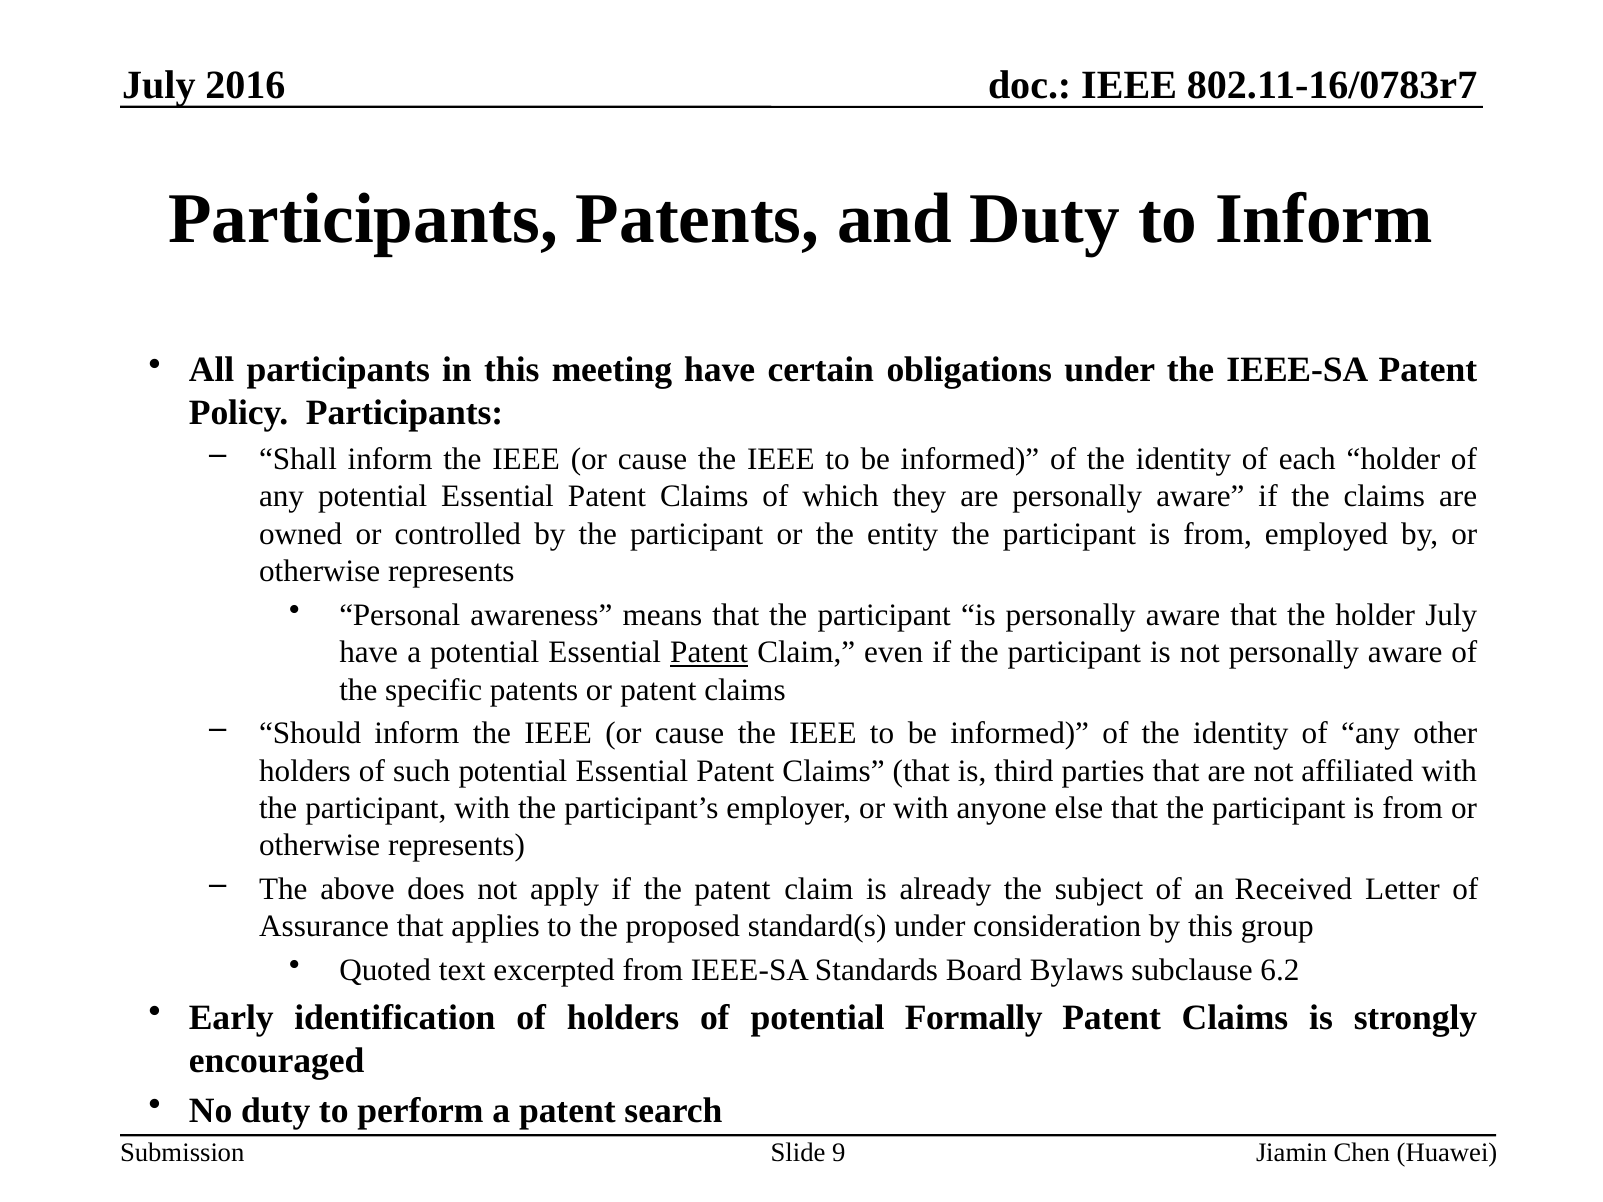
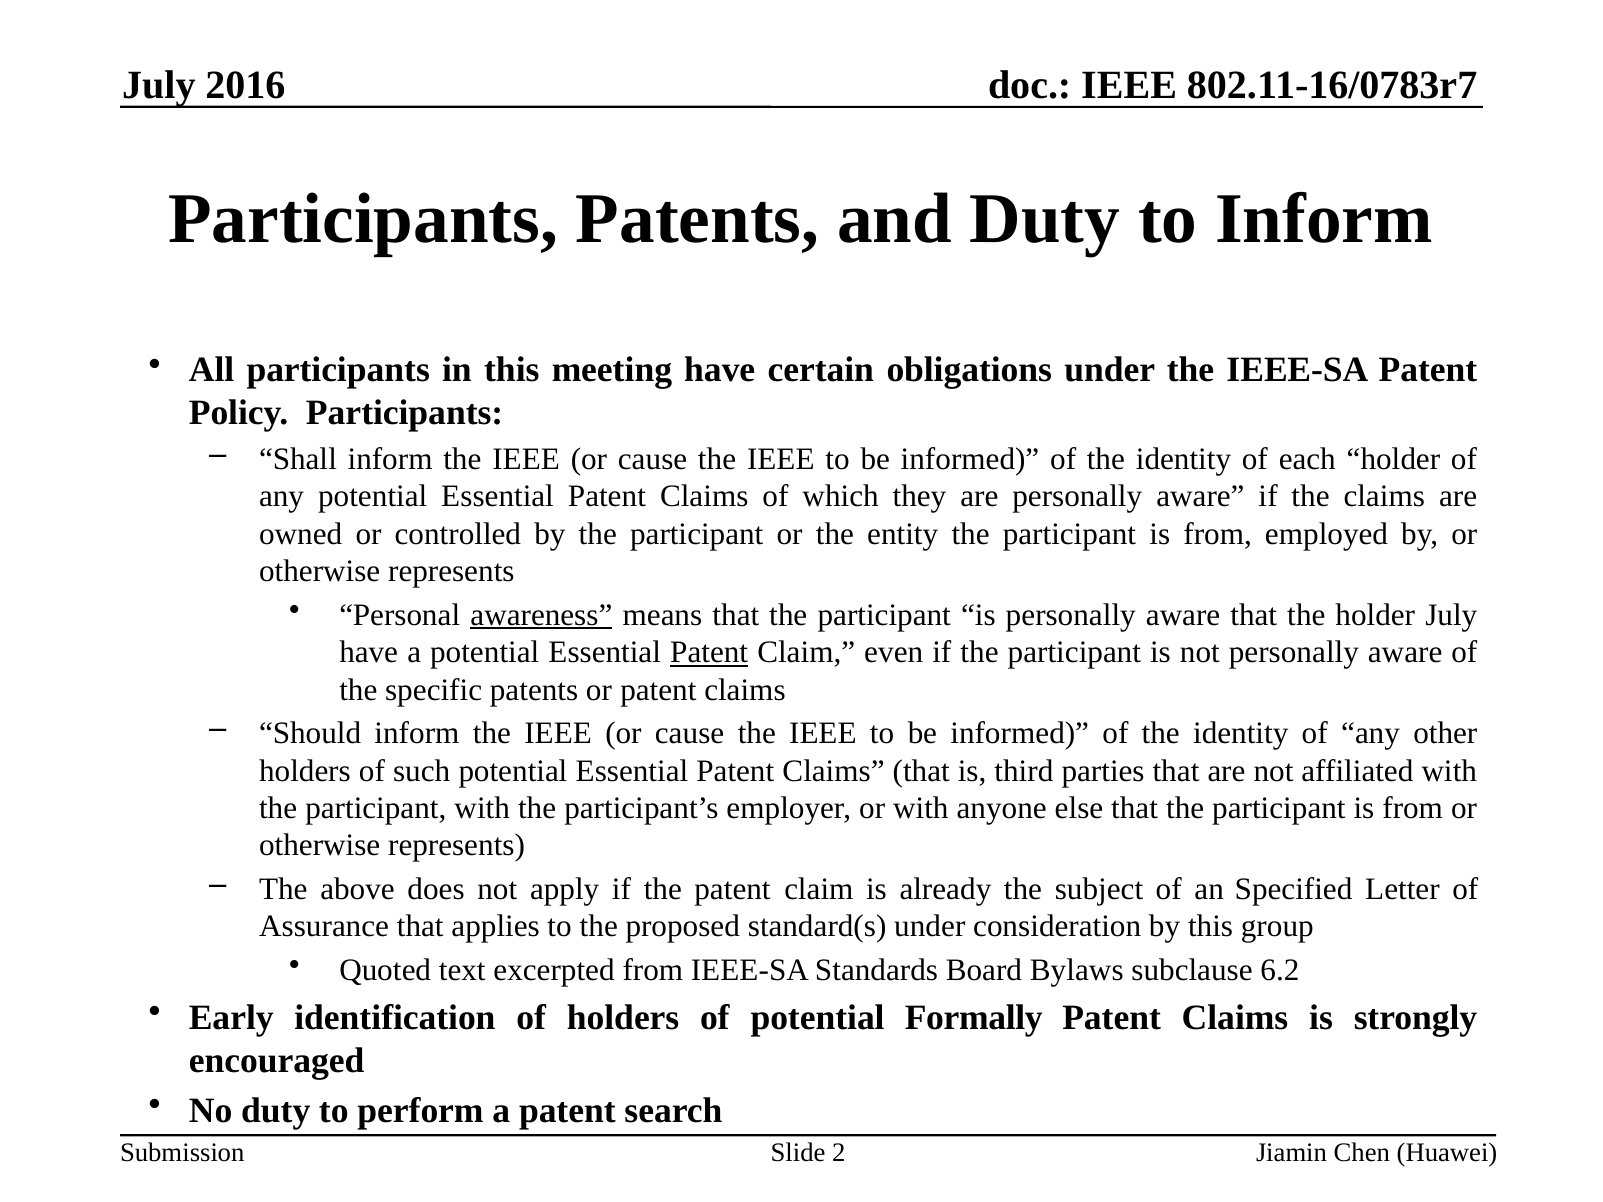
awareness underline: none -> present (541, 615)
Received: Received -> Specified (1294, 889)
9: 9 -> 2 (839, 1153)
